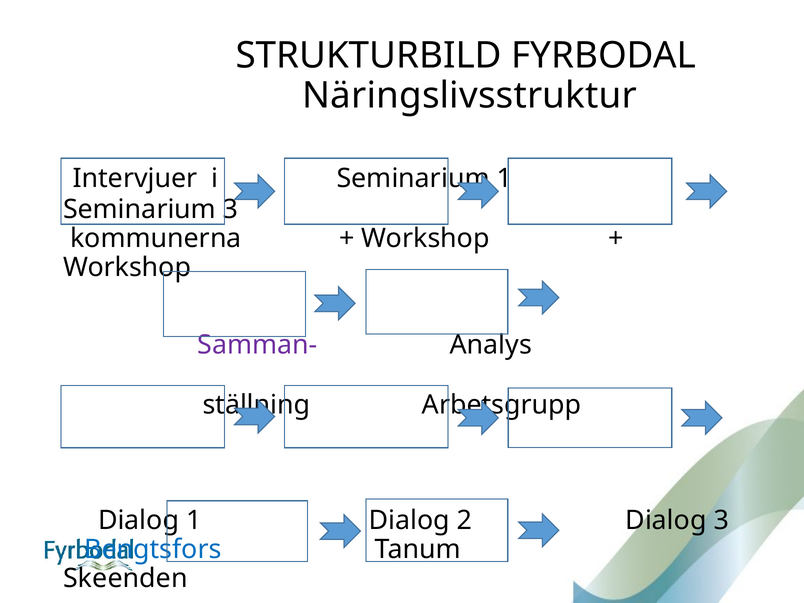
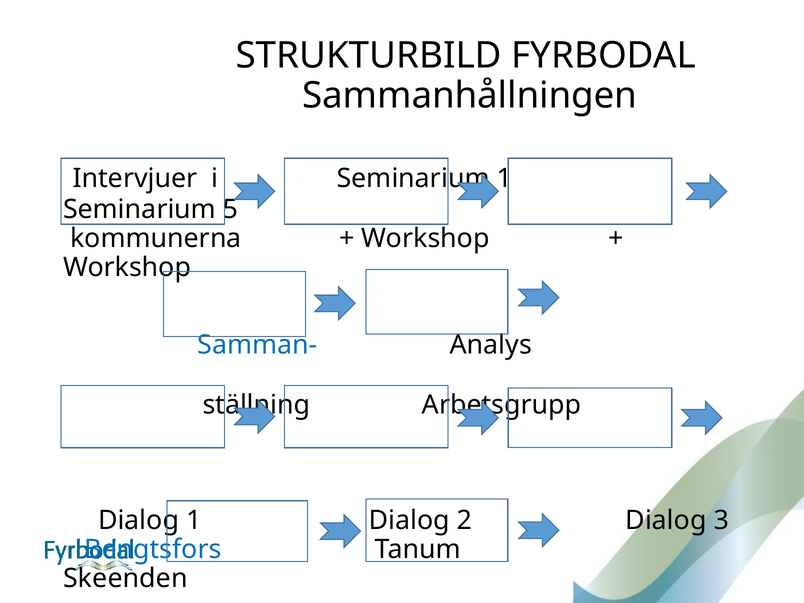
Näringslivsstruktur: Näringslivsstruktur -> Sammanhållningen (470, 96)
Seminarium 3: 3 -> 5 (231, 210)
Samman- colour: purple -> blue (257, 345)
